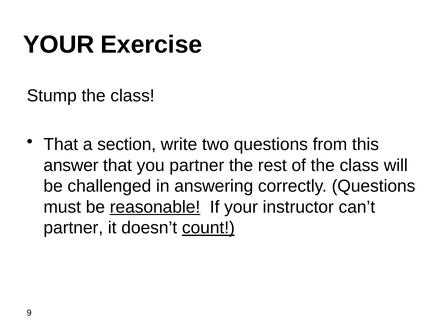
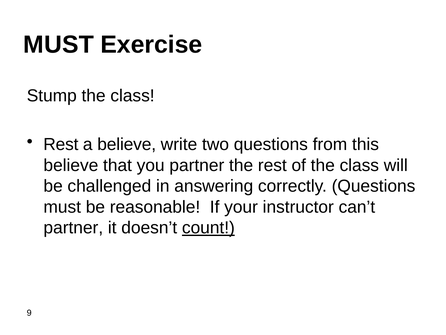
YOUR: YOUR -> MUST (59, 44)
That: That -> Rest (61, 144)
a section: section -> believe (127, 144)
answer: answer -> believe (71, 165)
reasonable underline: present -> none (155, 207)
